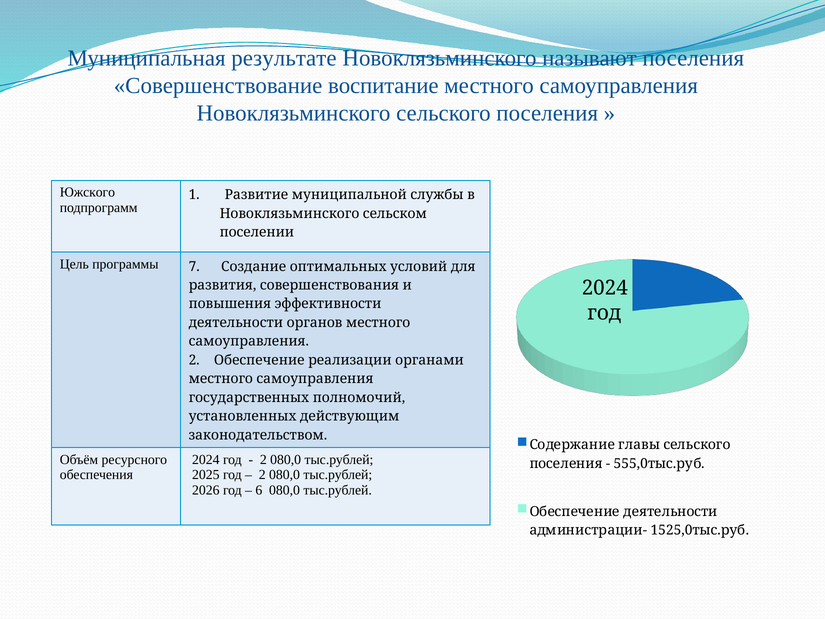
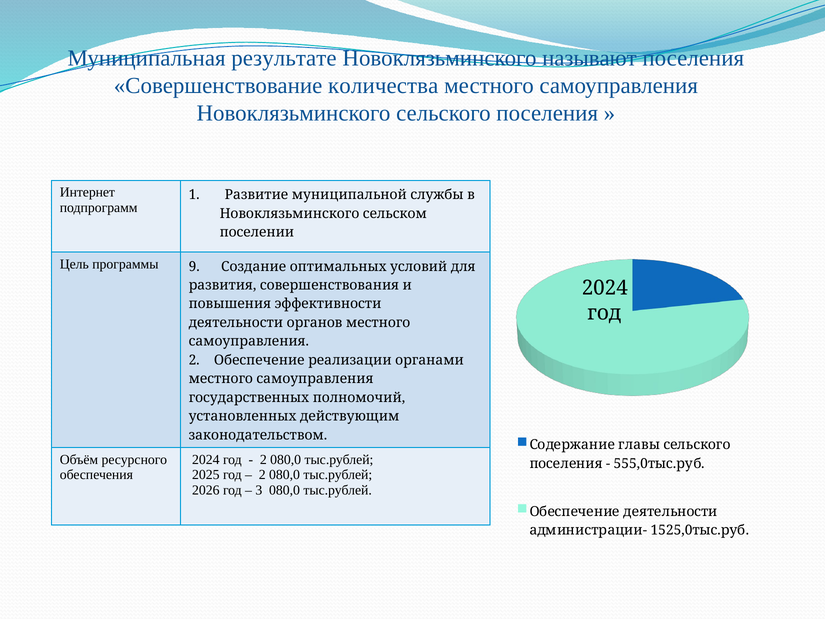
воспитание: воспитание -> количества (383, 86)
Южского: Южского -> Интернет (87, 192)
7: 7 -> 9 (194, 266)
6: 6 -> 3 (259, 490)
